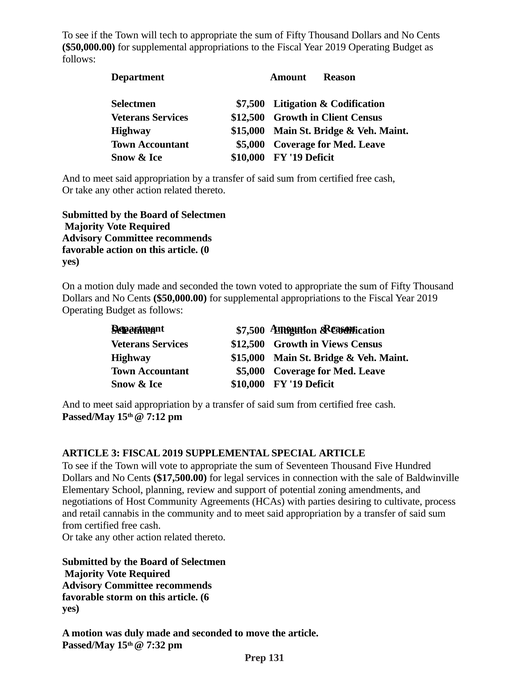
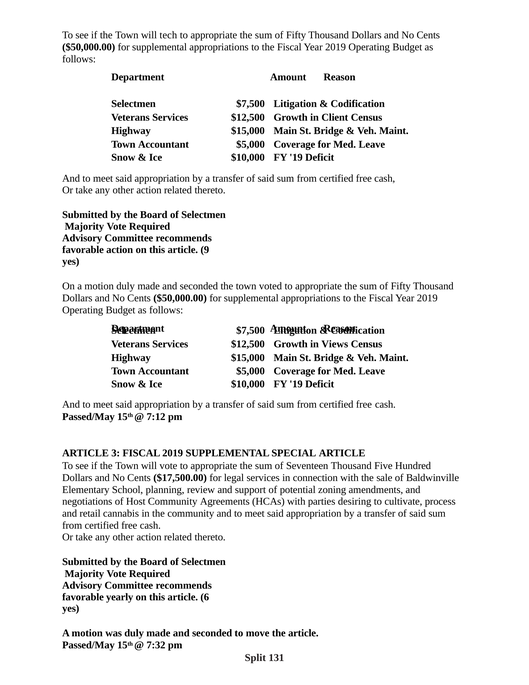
0: 0 -> 9 (205, 250)
storm: storm -> yearly (120, 597)
Prep: Prep -> Split (255, 657)
